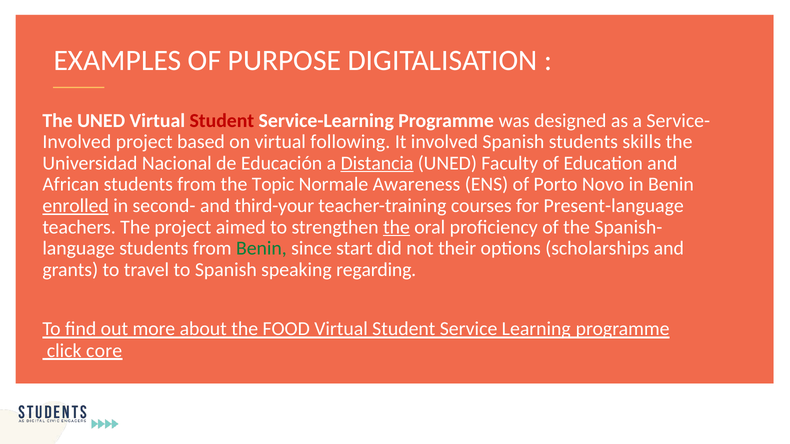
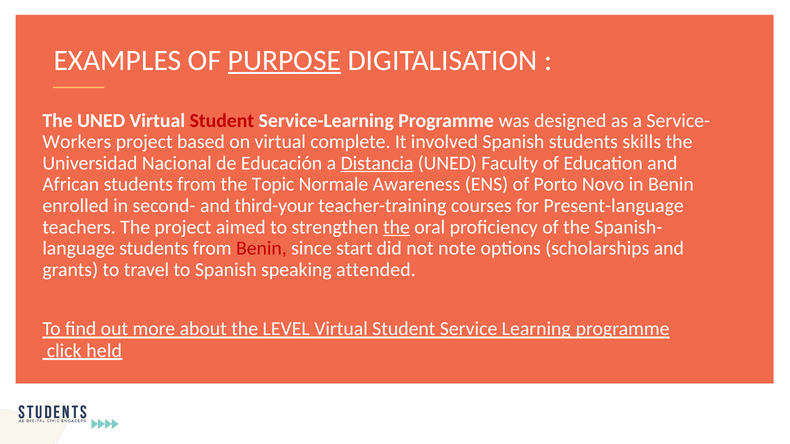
PURPOSE underline: none -> present (284, 60)
Involved: Involved -> Workers (77, 142)
following: following -> complete (350, 142)
enrolled underline: present -> none (76, 206)
Benin colour: green -> red (261, 249)
their: their -> note (457, 249)
regarding: regarding -> attended (376, 270)
FOOD: FOOD -> LEVEL (286, 329)
core: core -> held (104, 351)
